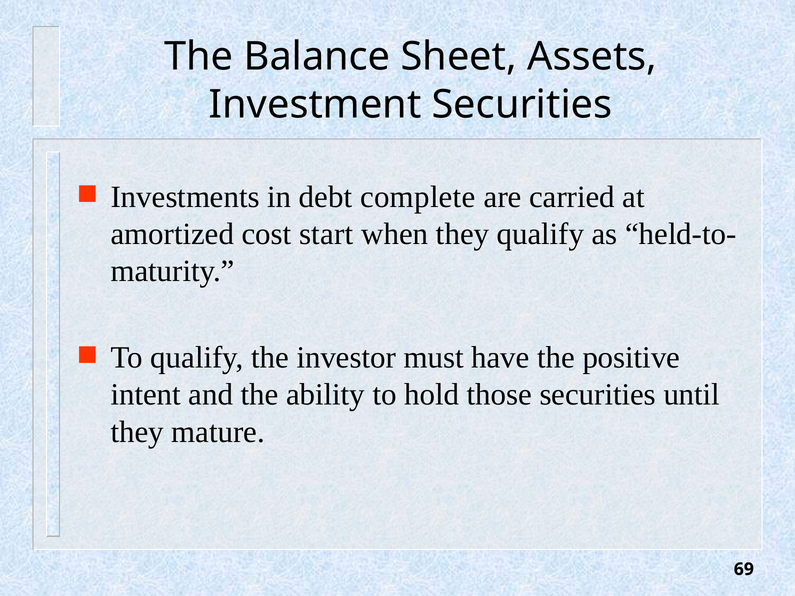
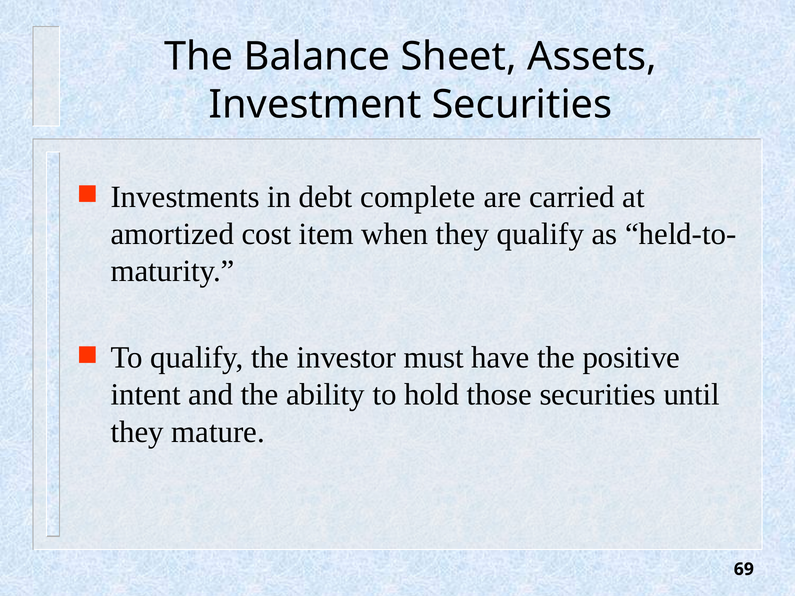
start: start -> item (326, 234)
